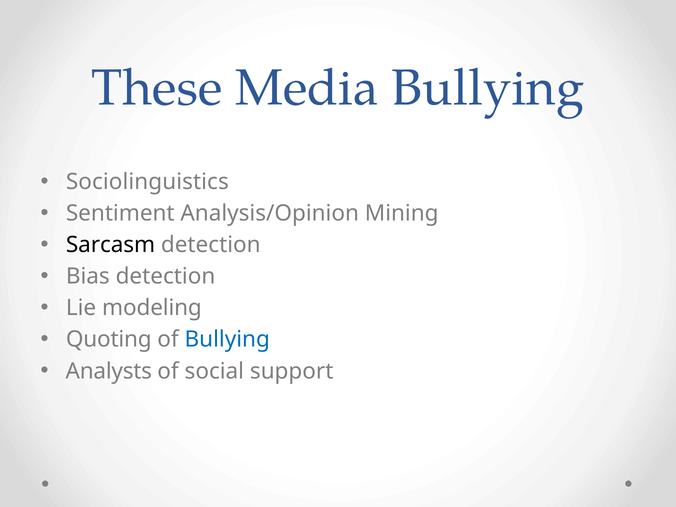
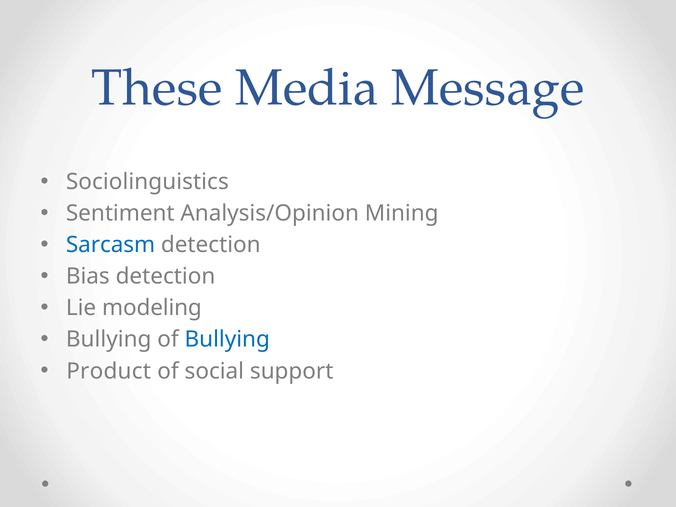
Media Bullying: Bullying -> Message (488, 88)
Sarcasm colour: black -> blue (111, 245)
Quoting: Quoting -> Bullying (109, 340)
Analysts: Analysts -> Product (109, 371)
